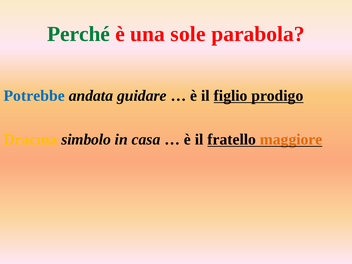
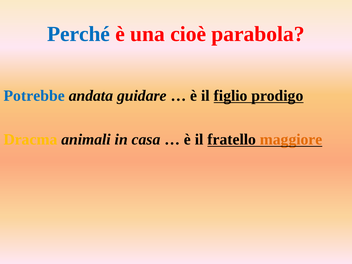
Perché colour: green -> blue (78, 34)
sole: sole -> cioè (188, 34)
simbolo: simbolo -> animali (86, 140)
